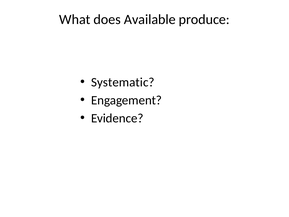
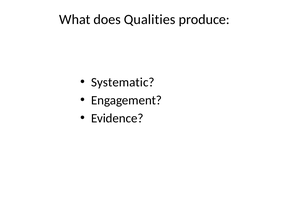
Available: Available -> Qualities (150, 20)
